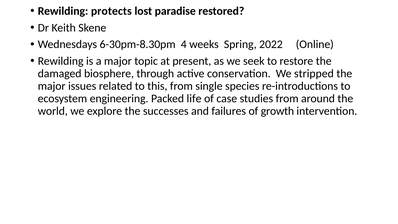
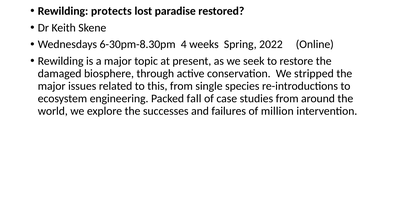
life: life -> fall (194, 99)
growth: growth -> million (277, 111)
